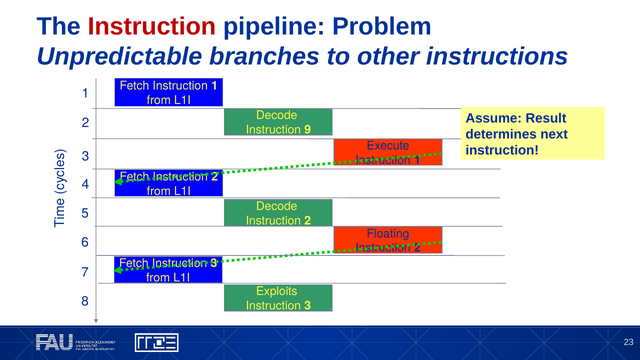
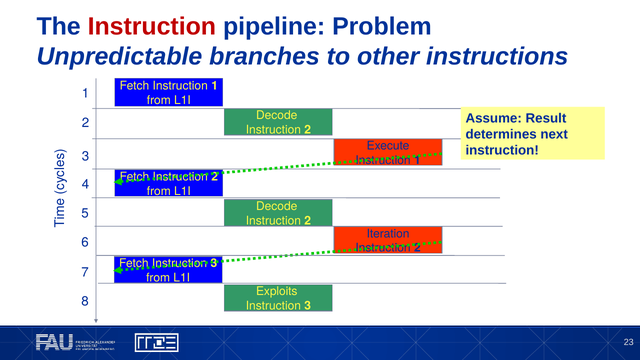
9: 9 -> 2 (308, 130)
Floating: Floating -> Iteration (388, 234)
